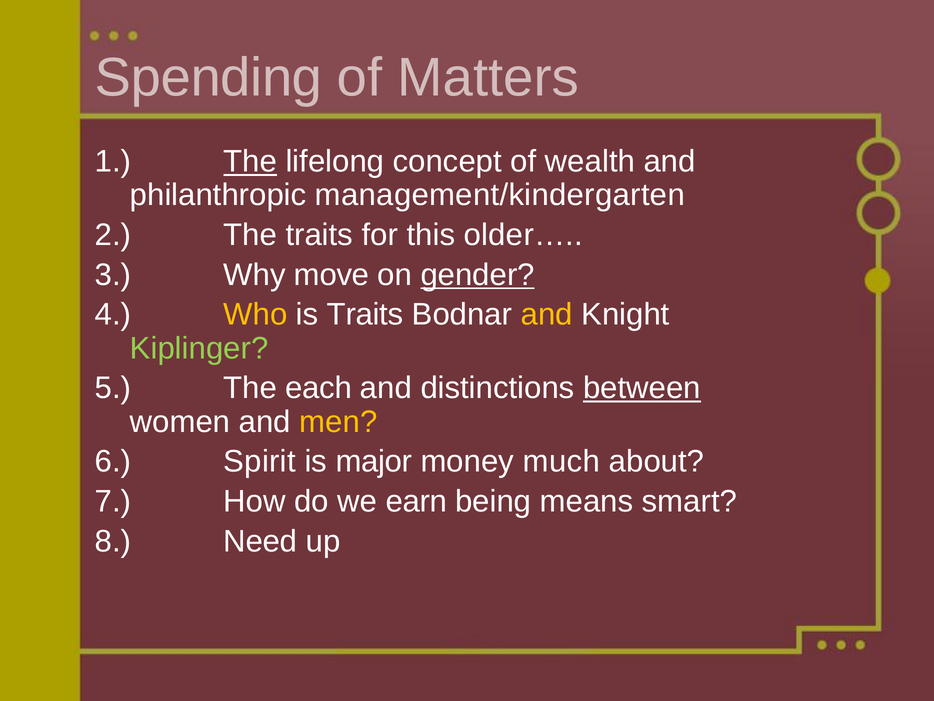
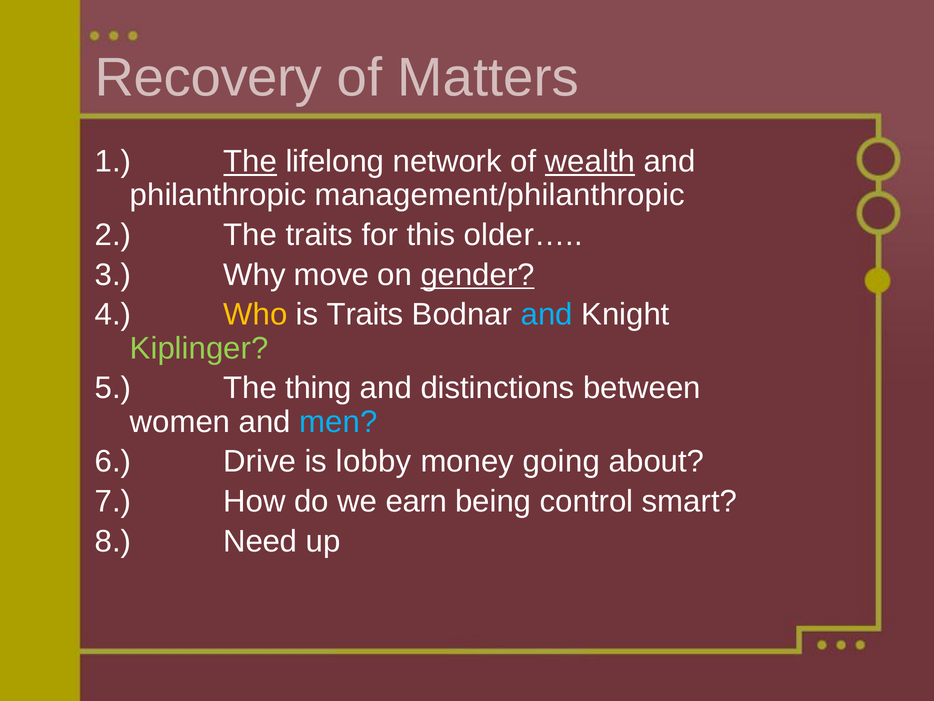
Spending: Spending -> Recovery (209, 77)
concept: concept -> network (447, 161)
wealth underline: none -> present (590, 161)
management/kindergarten: management/kindergarten -> management/philanthropic (500, 195)
and colour: yellow -> light blue (547, 314)
each: each -> thing (319, 388)
between underline: present -> none (642, 388)
men colour: yellow -> light blue (338, 422)
Spirit: Spirit -> Drive (260, 461)
major: major -> lobby (374, 461)
much: much -> going (561, 461)
means: means -> control (587, 501)
